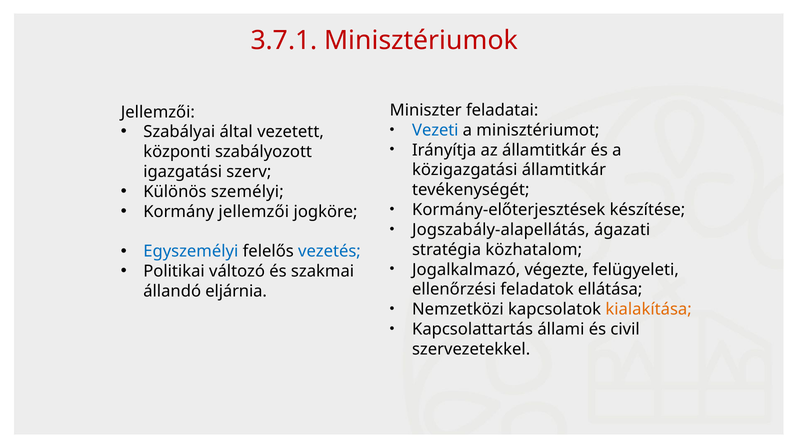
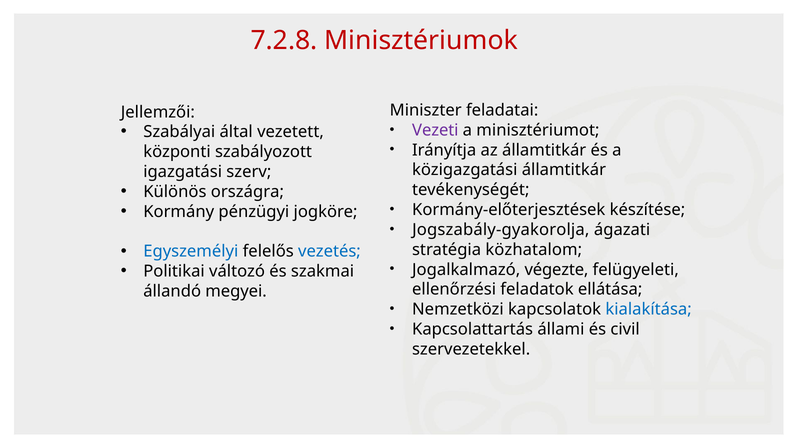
3.7.1: 3.7.1 -> 7.2.8 (284, 41)
Vezeti colour: blue -> purple (435, 130)
személyi: személyi -> országra (247, 192)
Kormány jellemzői: jellemzői -> pénzügyi (254, 212)
Jogszabály-alapellátás: Jogszabály-alapellátás -> Jogszabály-gyakorolja (501, 230)
eljárnia: eljárnia -> megyei (236, 292)
kialakítása colour: orange -> blue (649, 310)
